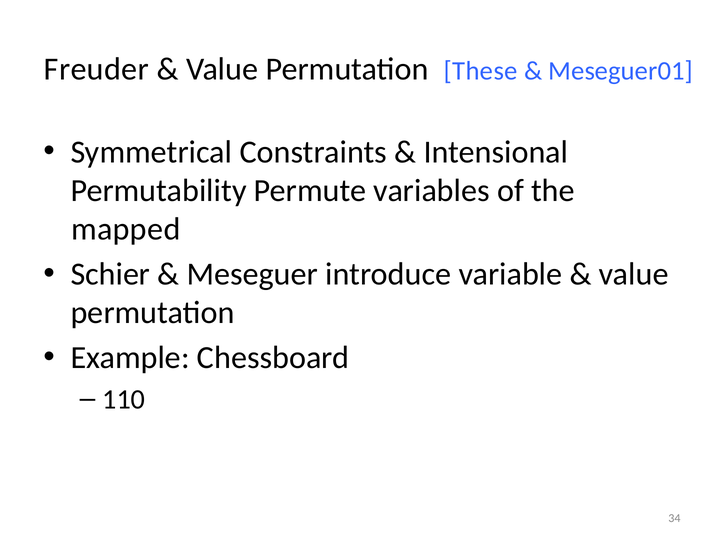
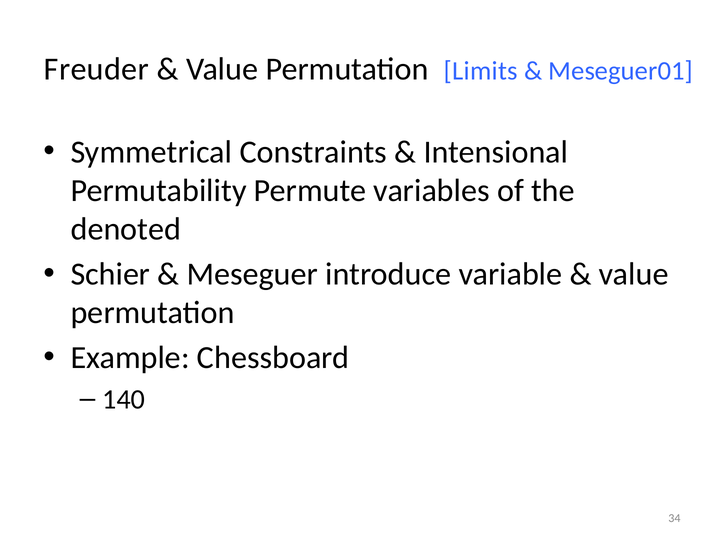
These: These -> Limits (481, 71)
mapped: mapped -> denoted (126, 229)
110: 110 -> 140 (124, 399)
